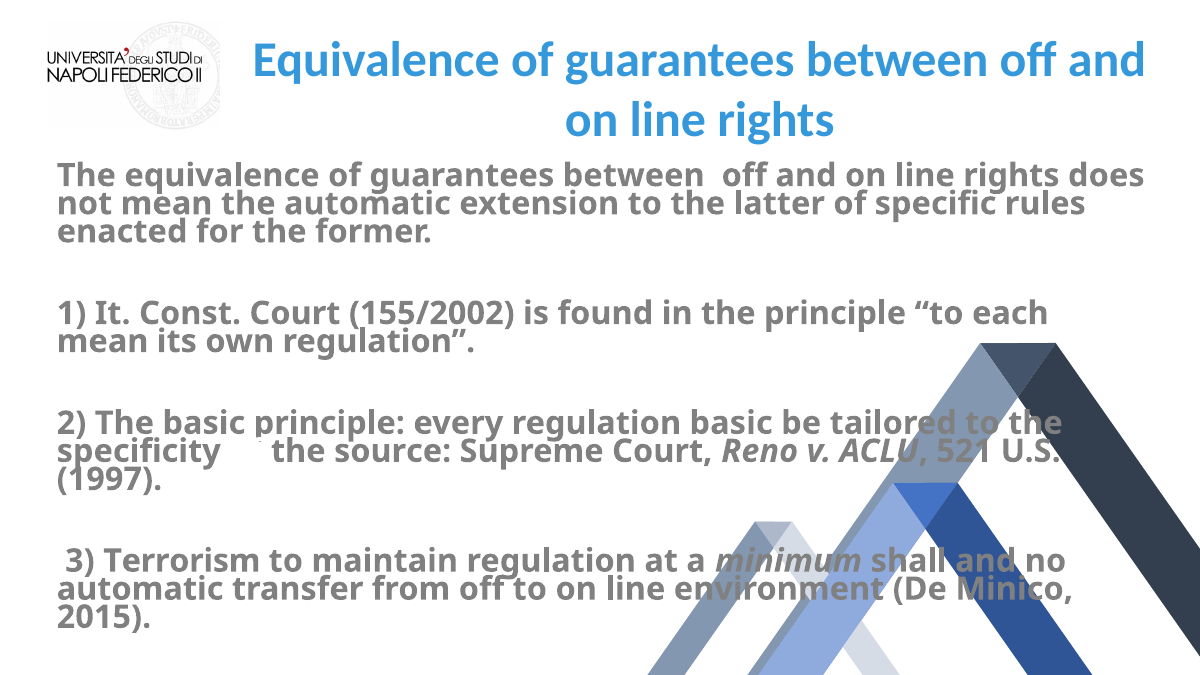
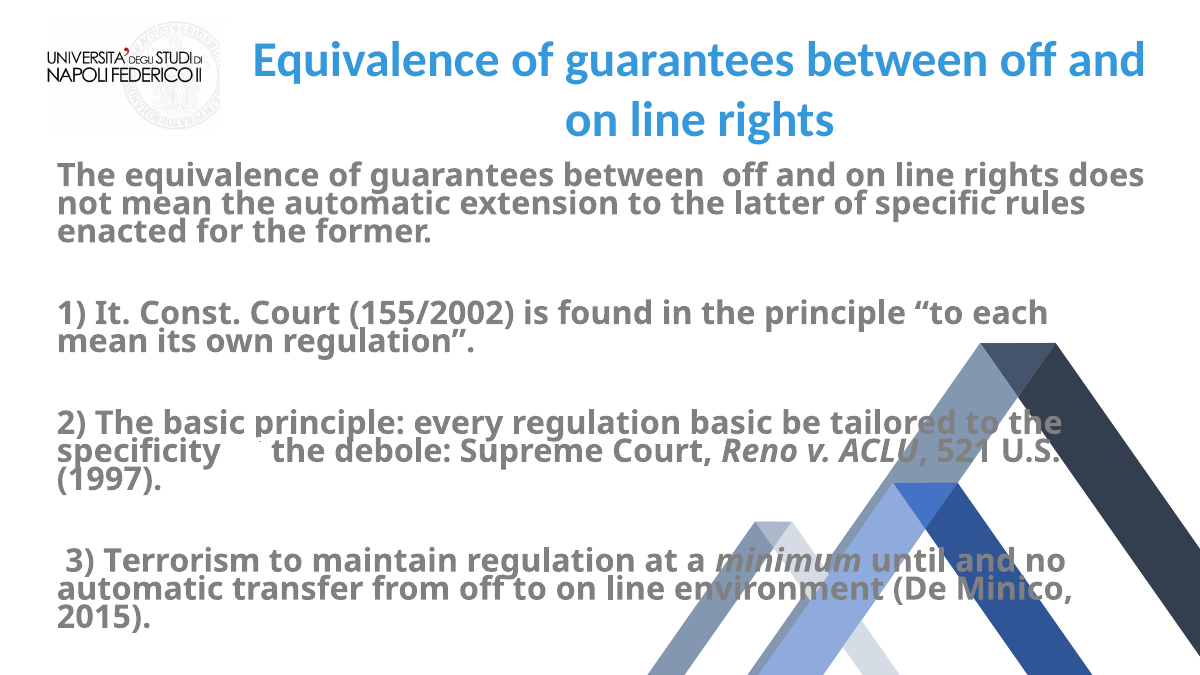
source: source -> debole (393, 451)
shall: shall -> until (909, 561)
